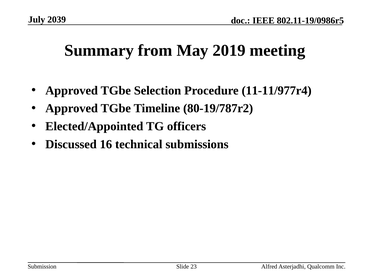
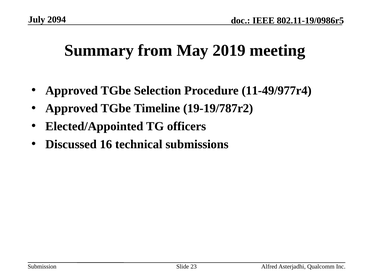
2039: 2039 -> 2094 (57, 20)
11-11/977r4: 11-11/977r4 -> 11-49/977r4 (277, 90)
80-19/787r2: 80-19/787r2 -> 19-19/787r2 (218, 108)
